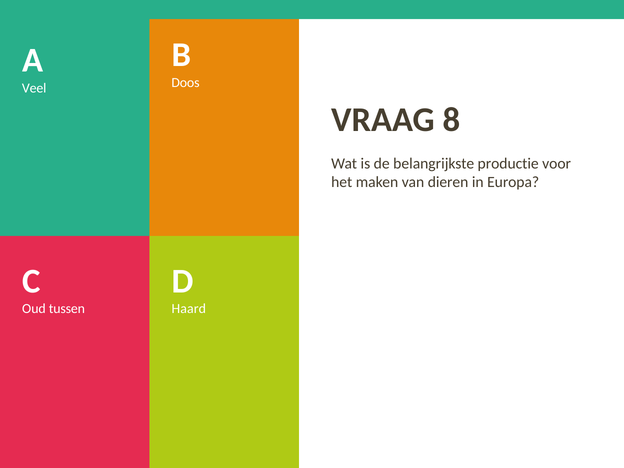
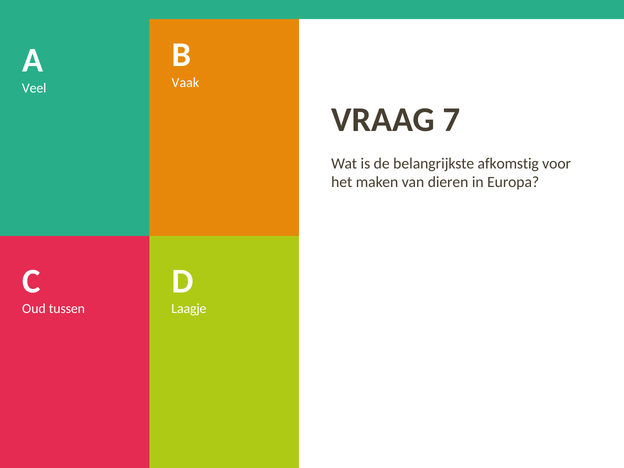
Doos: Doos -> Vaak (185, 83)
8: 8 -> 7 (451, 120)
productie: productie -> afkomstig (508, 163)
Haard: Haard -> Laagje (189, 309)
